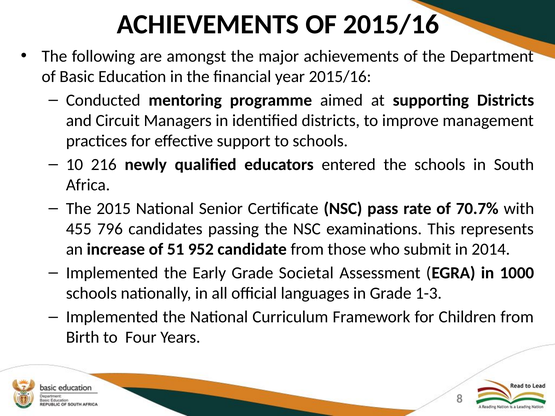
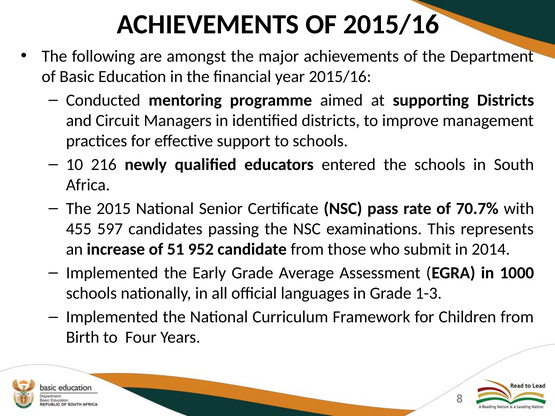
796: 796 -> 597 (110, 229)
Societal: Societal -> Average (306, 273)
